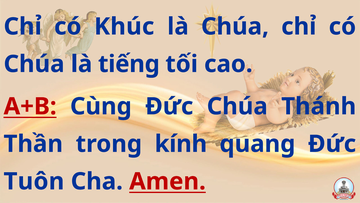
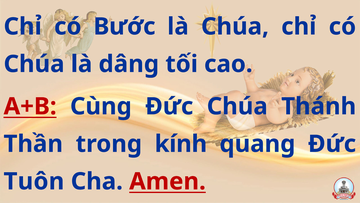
Khúc: Khúc -> Bước (124, 27)
tiếng: tiếng -> dâng (129, 64)
